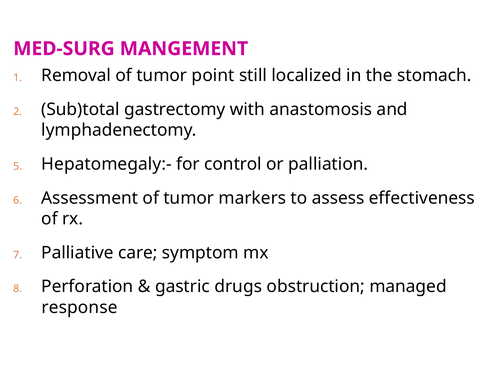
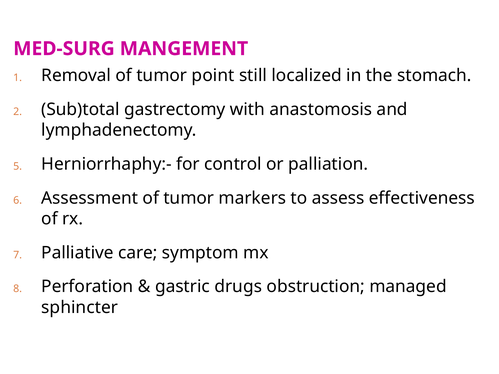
Hepatomegaly:-: Hepatomegaly:- -> Herniorrhaphy:- (107, 164)
response: response -> sphincter (80, 308)
